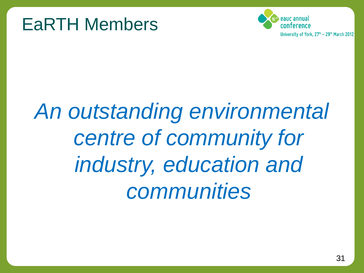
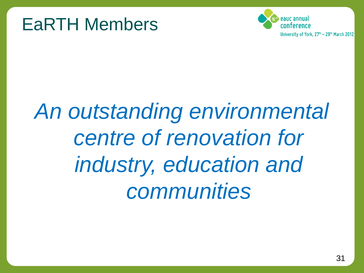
community: community -> renovation (219, 138)
